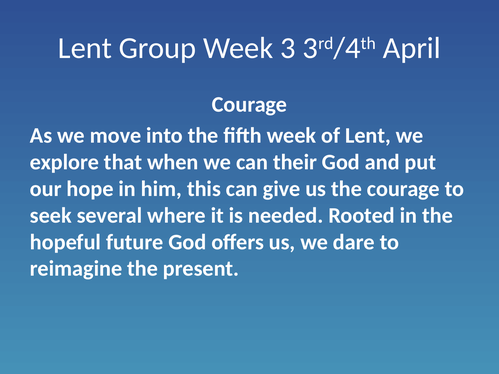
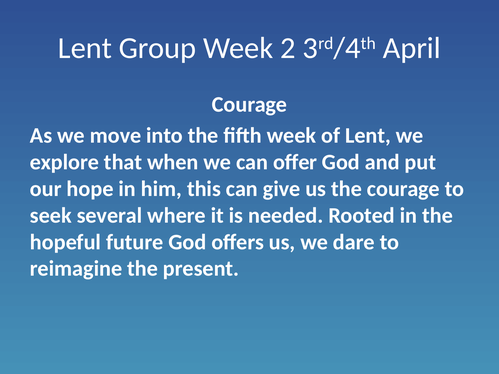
3: 3 -> 2 (288, 48)
their: their -> offer (295, 162)
